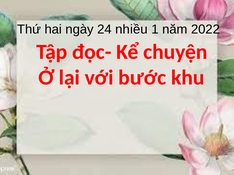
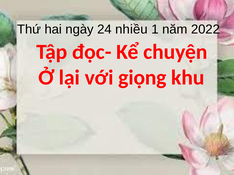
bước: bước -> giọng (142, 78)
